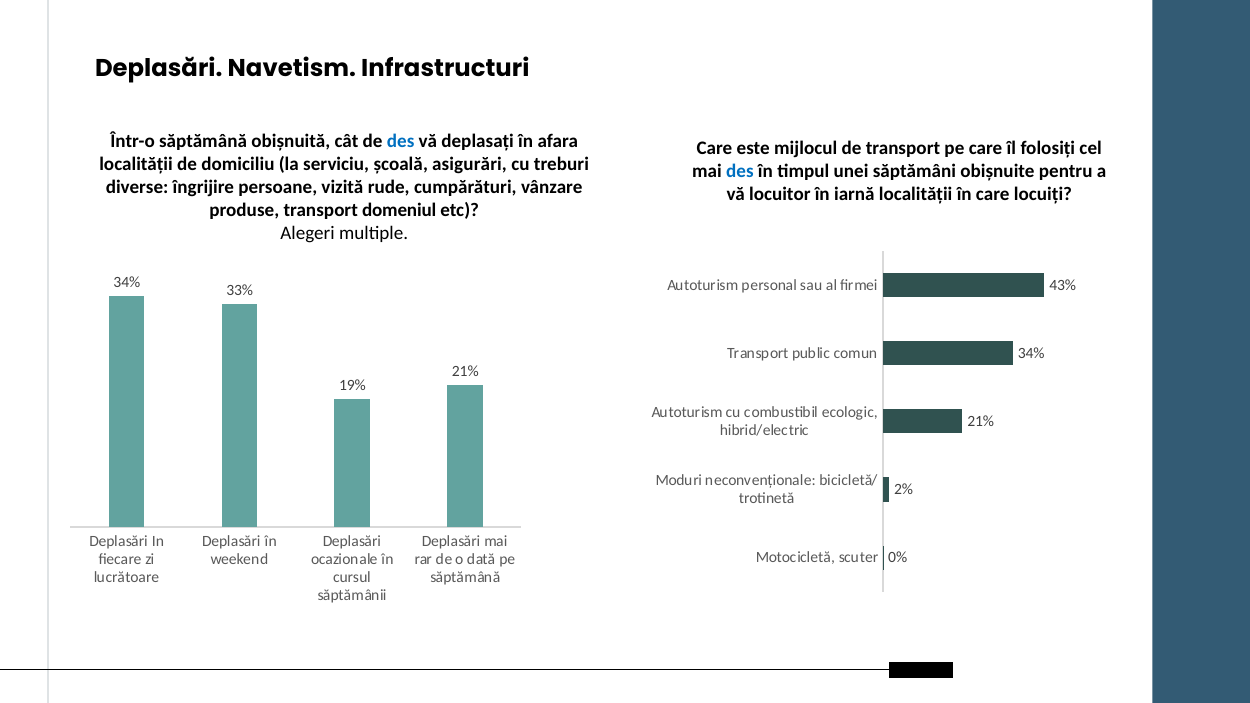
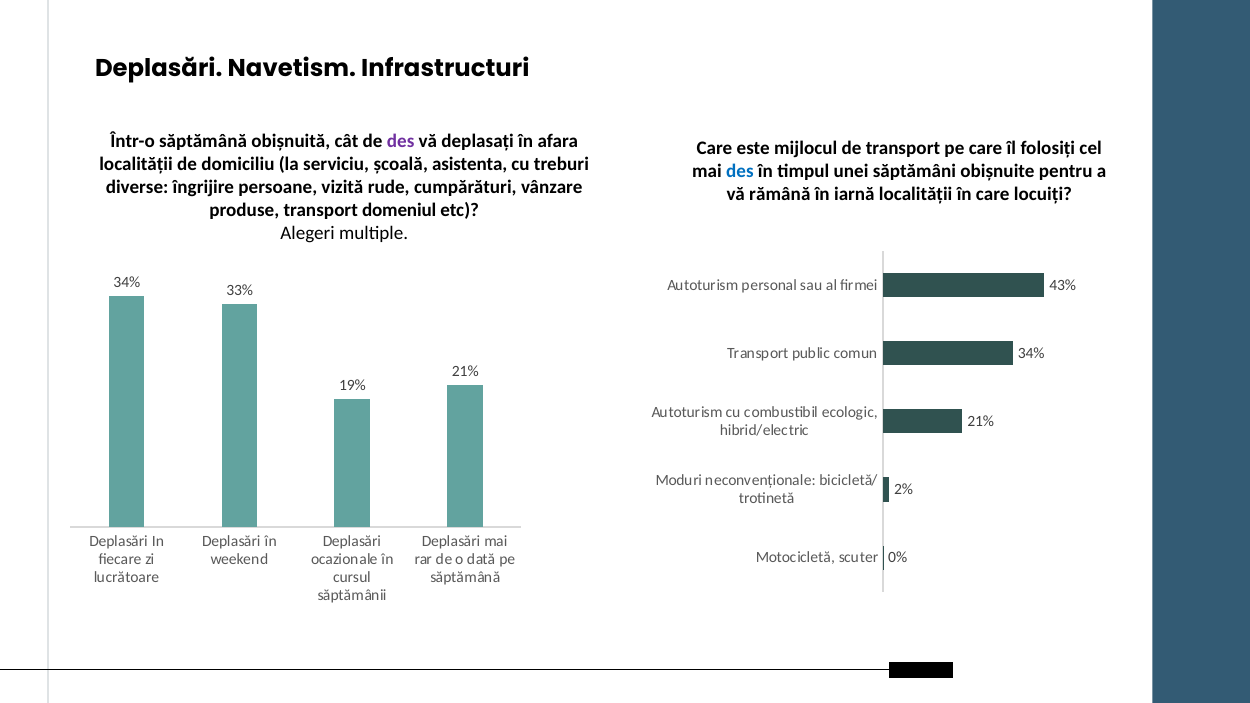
des colour: blue -> purple (401, 141)
asigurări: asigurări -> asistenta (470, 164)
locuitor: locuitor -> rămână (780, 194)
